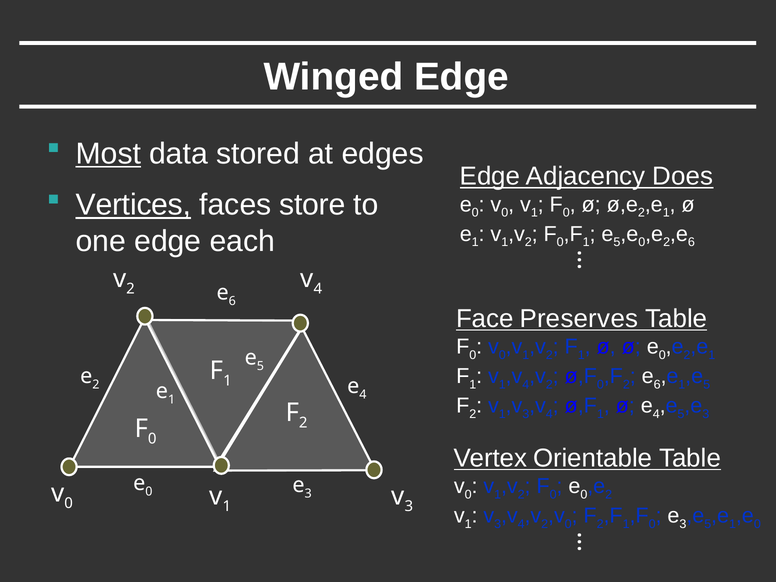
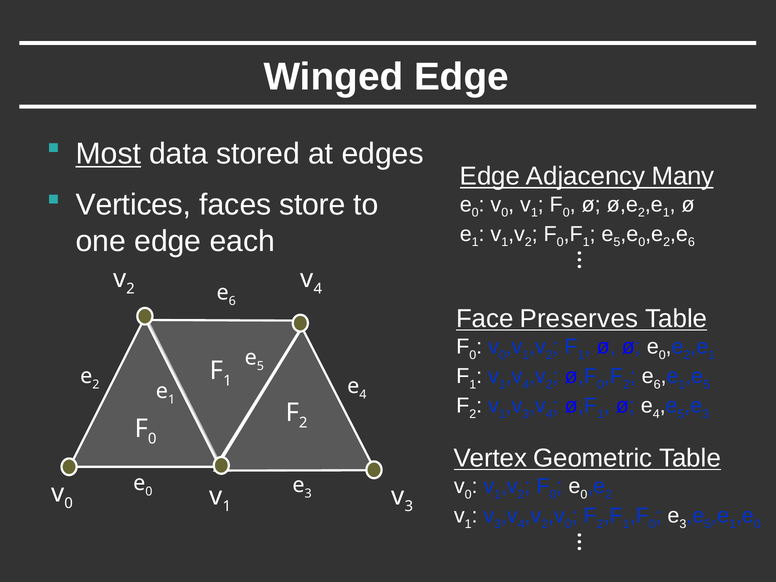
Does: Does -> Many (683, 176)
Vertices underline: present -> none (133, 205)
Orientable: Orientable -> Geometric (593, 458)
